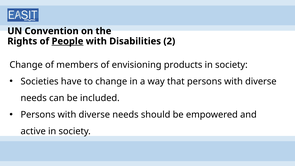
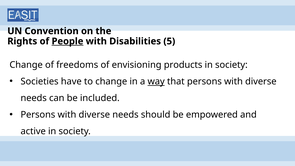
2: 2 -> 5 (169, 41)
members: members -> freedoms (77, 65)
way underline: none -> present (156, 81)
